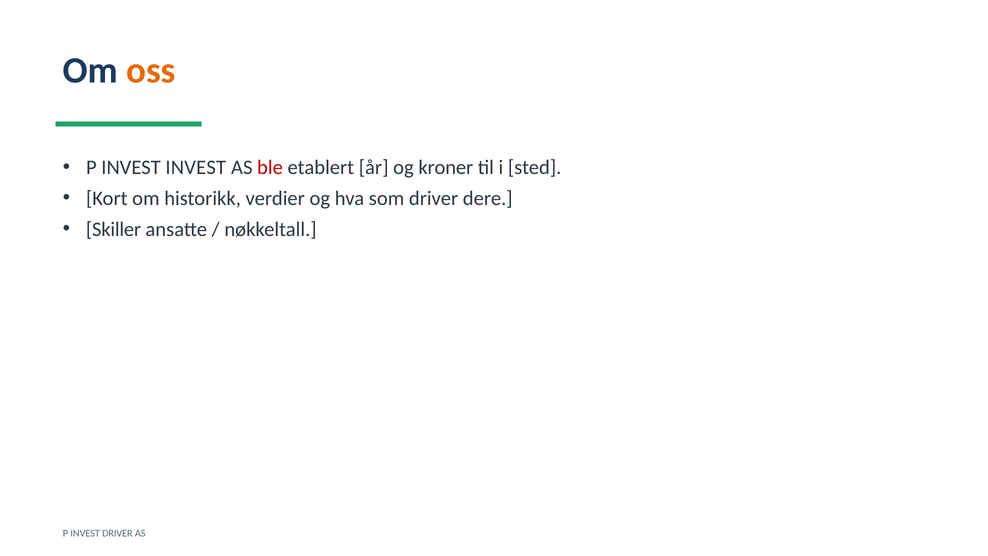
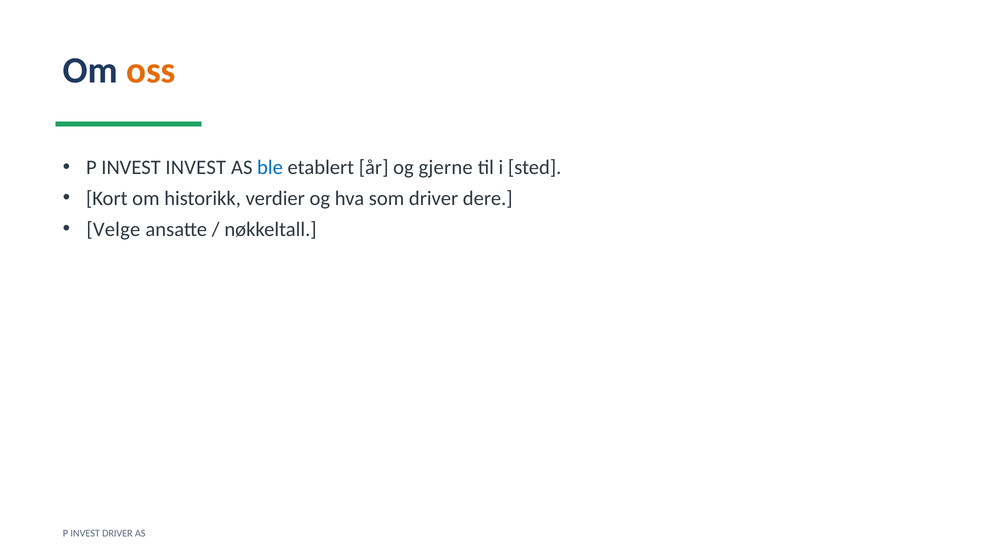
ble colour: red -> blue (270, 167)
kroner: kroner -> gjerne (446, 167)
Skiller: Skiller -> Velge (113, 229)
